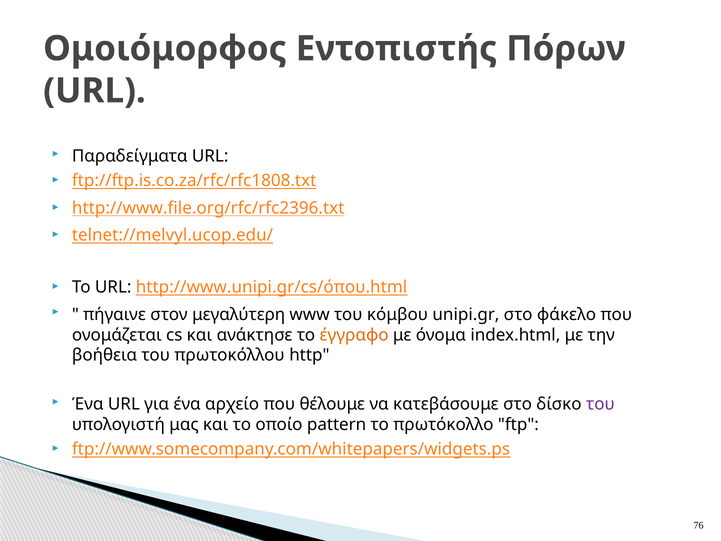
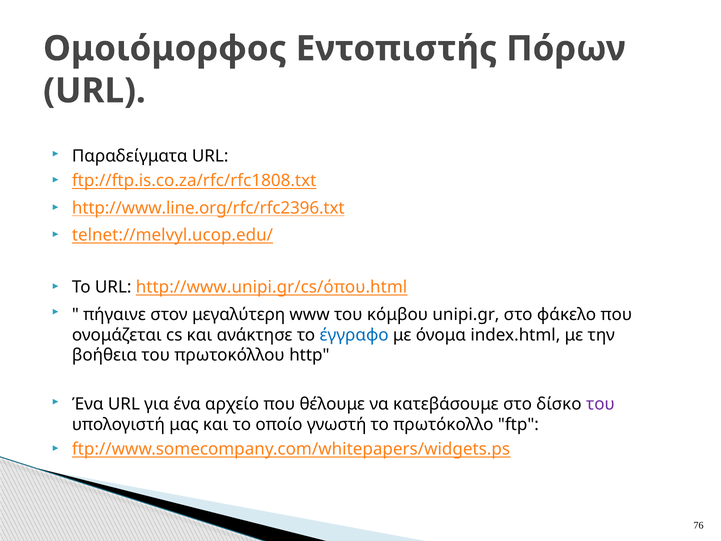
http://www.file.org/rfc/rfc2396.txt: http://www.file.org/rfc/rfc2396.txt -> http://www.line.org/rfc/rfc2396.txt (208, 208)
έγγραφο colour: orange -> blue (354, 335)
pattern: pattern -> γνωστή (337, 425)
